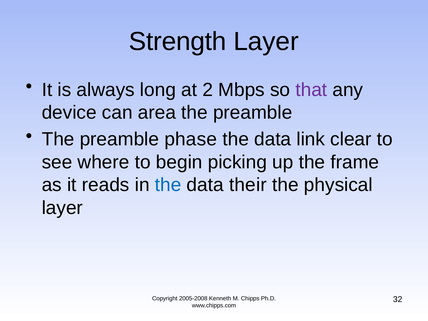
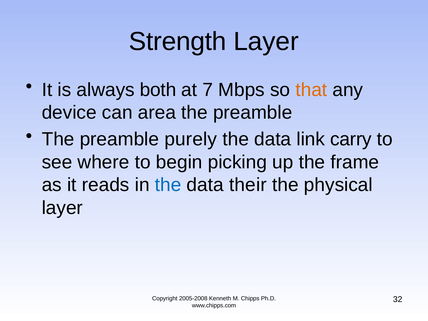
long: long -> both (158, 90)
2: 2 -> 7 (208, 90)
that colour: purple -> orange (311, 90)
phase: phase -> purely (191, 139)
clear: clear -> carry (351, 139)
